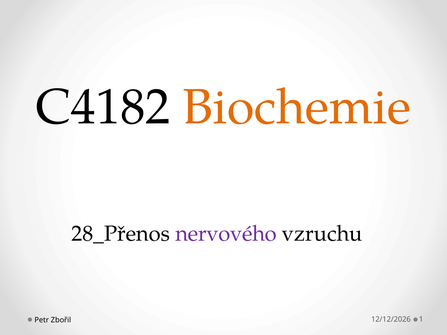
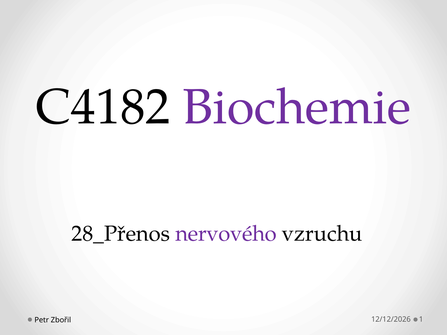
Biochemie colour: orange -> purple (297, 107)
